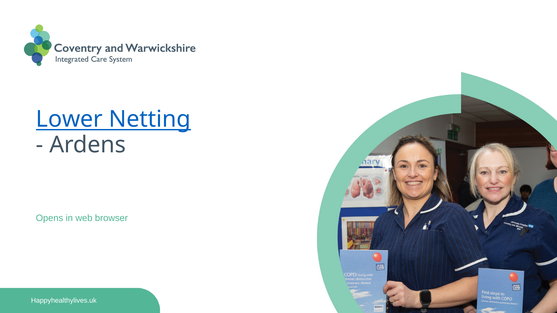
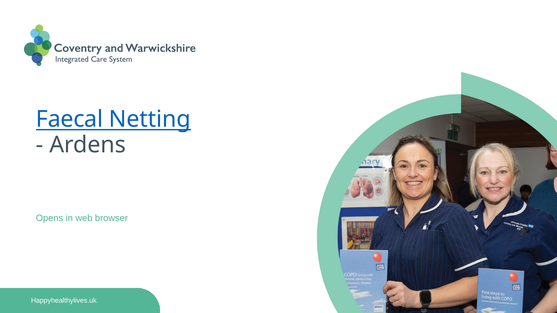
Lower: Lower -> Faecal (69, 119)
